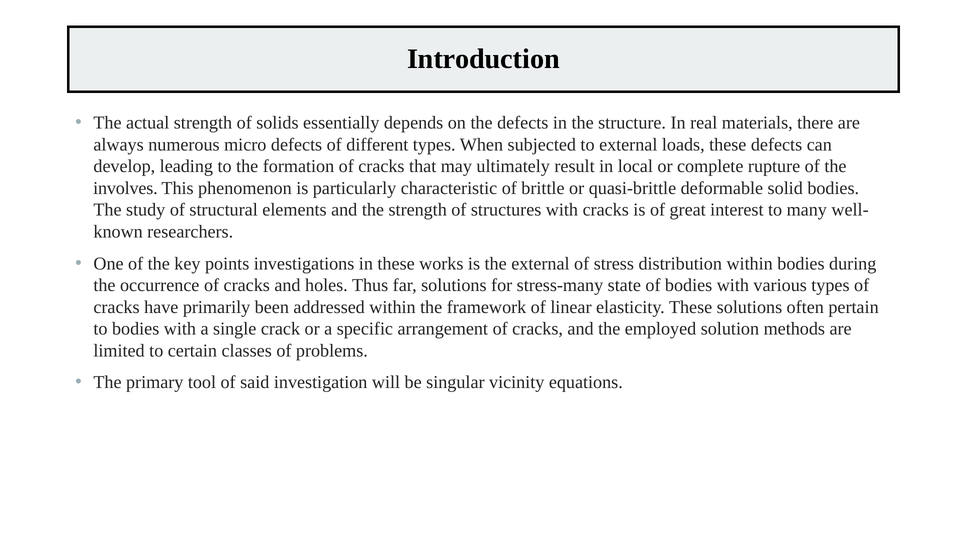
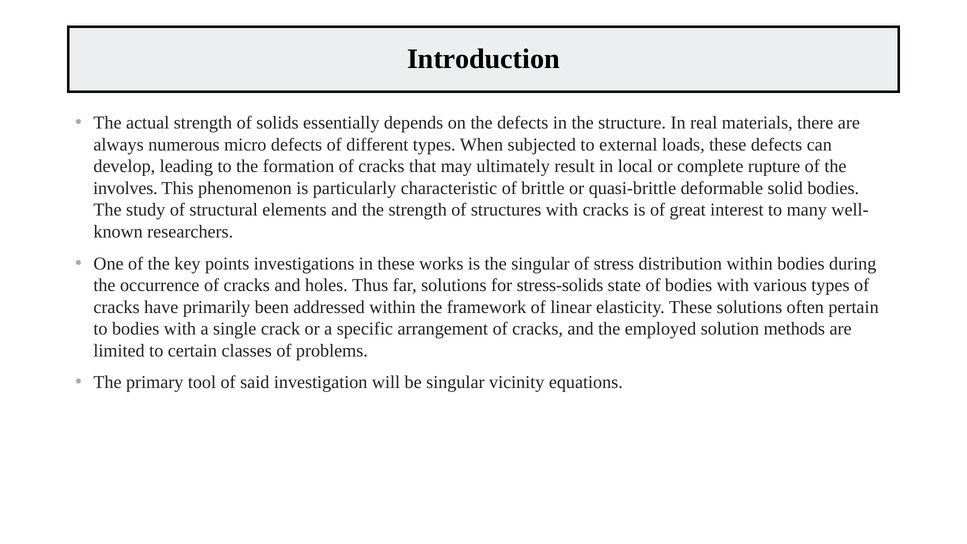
the external: external -> singular (540, 264)
stress-many: stress-many -> stress-solids (560, 285)
